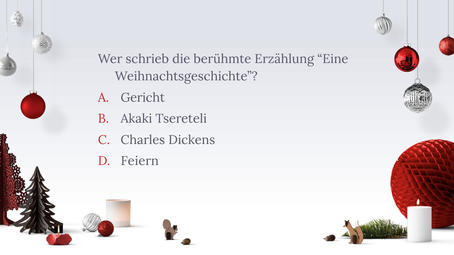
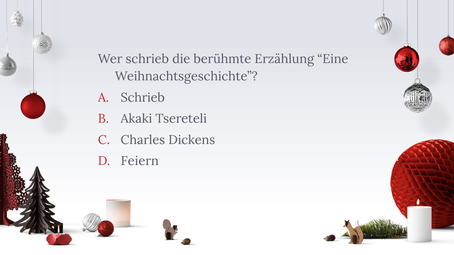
Gericht: Gericht -> Schrieb (143, 98)
